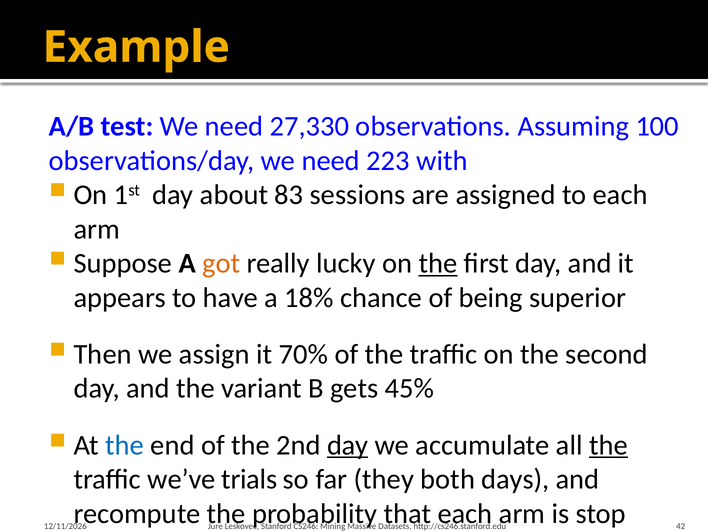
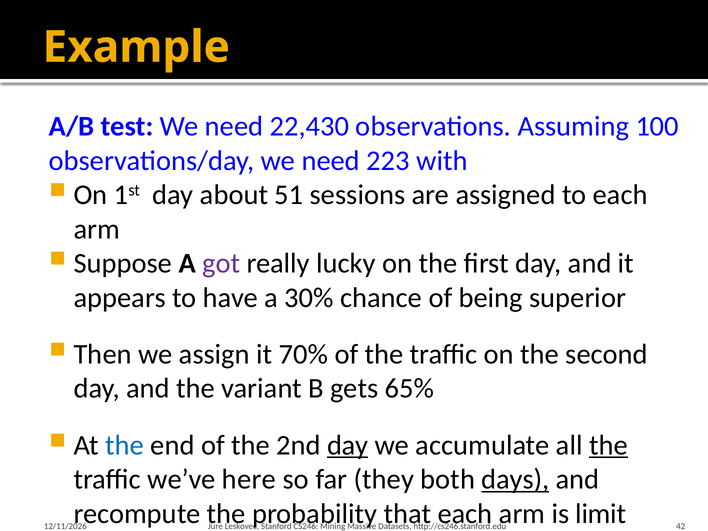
27,330: 27,330 -> 22,430 (309, 126)
83: 83 -> 51 (289, 195)
got colour: orange -> purple (221, 263)
the underline: present -> none (438, 263)
18%: 18% -> 30% (309, 298)
45%: 45% -> 65% (409, 388)
trials: trials -> here (249, 479)
days underline: none -> present (515, 479)
stop: stop -> limit (601, 514)
